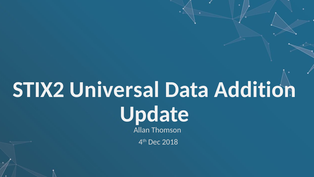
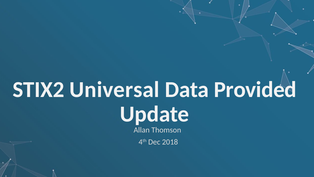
Addition: Addition -> Provided (255, 89)
